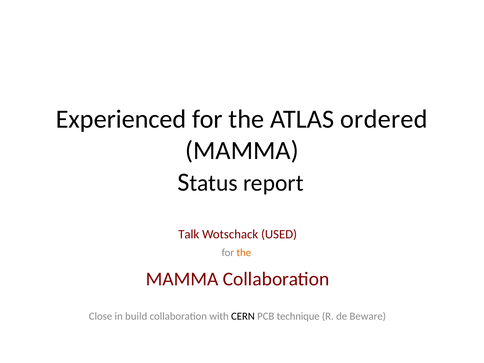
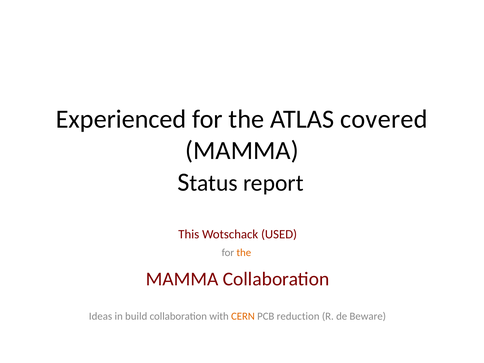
ordered: ordered -> covered (384, 119)
Talk: Talk -> This (189, 234)
Close: Close -> Ideas (101, 316)
CERN colour: black -> orange (243, 316)
technique: technique -> reduction (298, 316)
